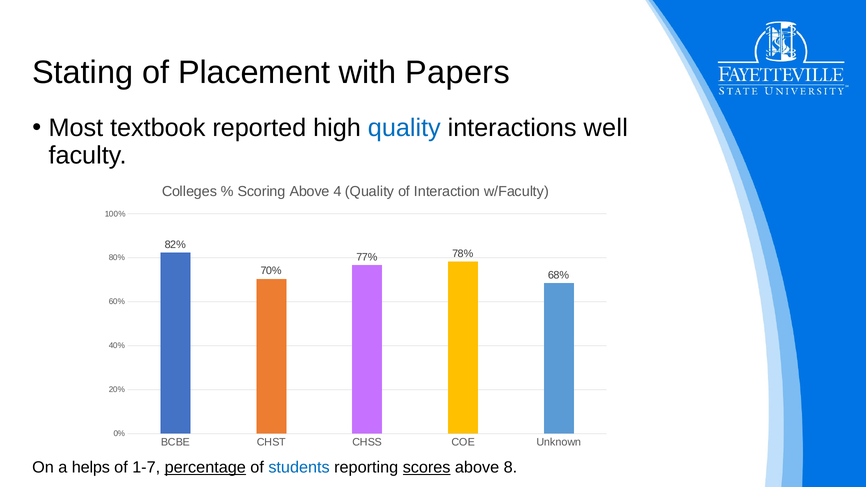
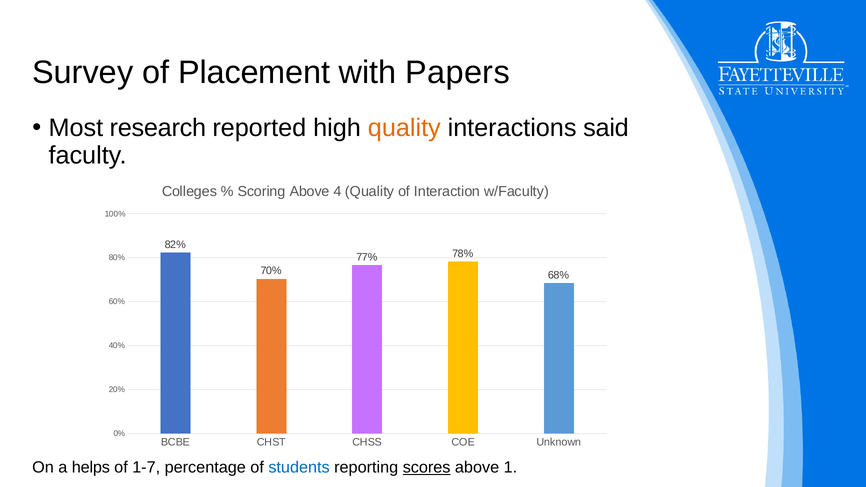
Stating: Stating -> Survey (83, 73)
textbook: textbook -> research (158, 128)
quality colour: blue -> orange (404, 128)
well: well -> said (606, 128)
percentage underline: present -> none (205, 468)
8: 8 -> 1 (510, 468)
